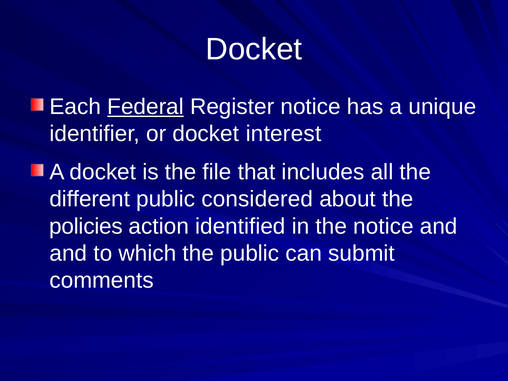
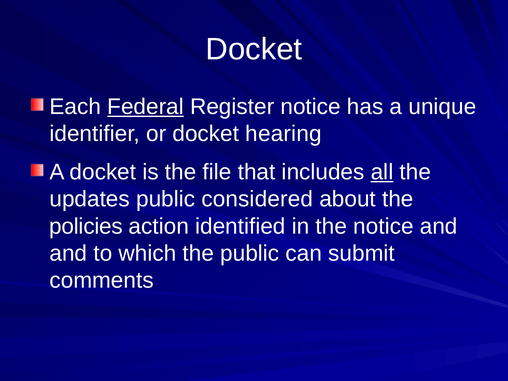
interest: interest -> hearing (284, 134)
all underline: none -> present (382, 172)
different: different -> updates (90, 199)
